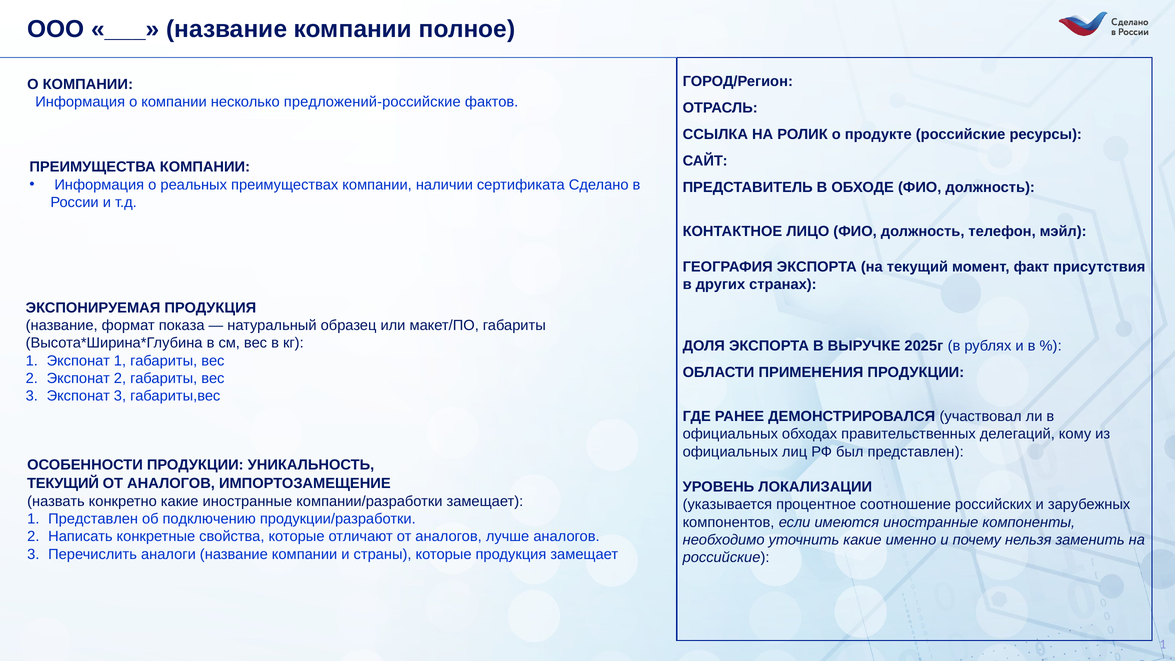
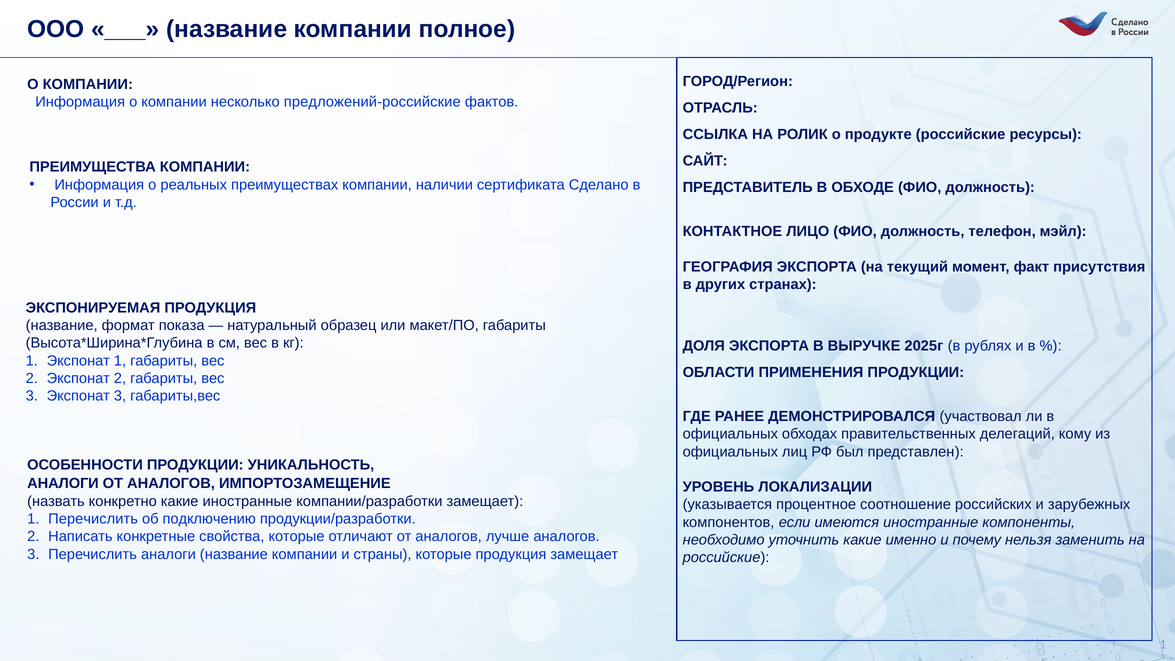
ТЕКУЩИЙ: ТЕКУЩИЙ -> АНАЛОГИ (63, 483)
1 Представлен: Представлен -> Перечислить (93, 519)
